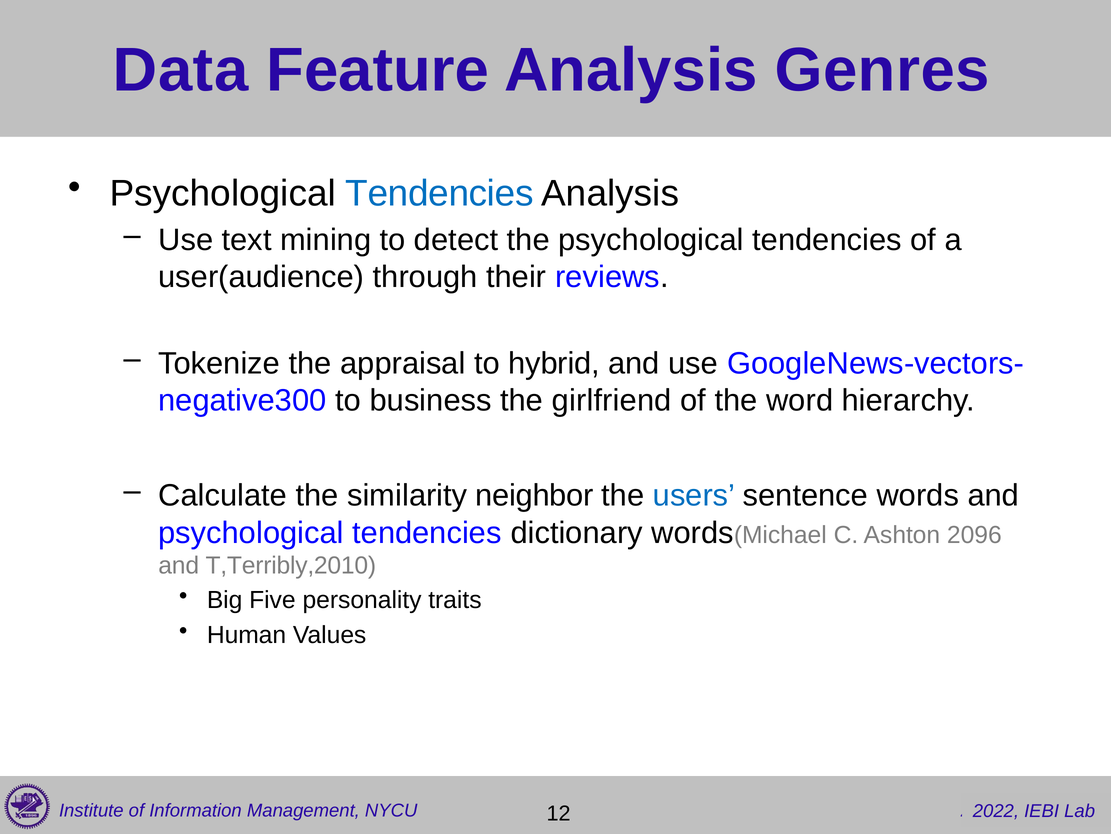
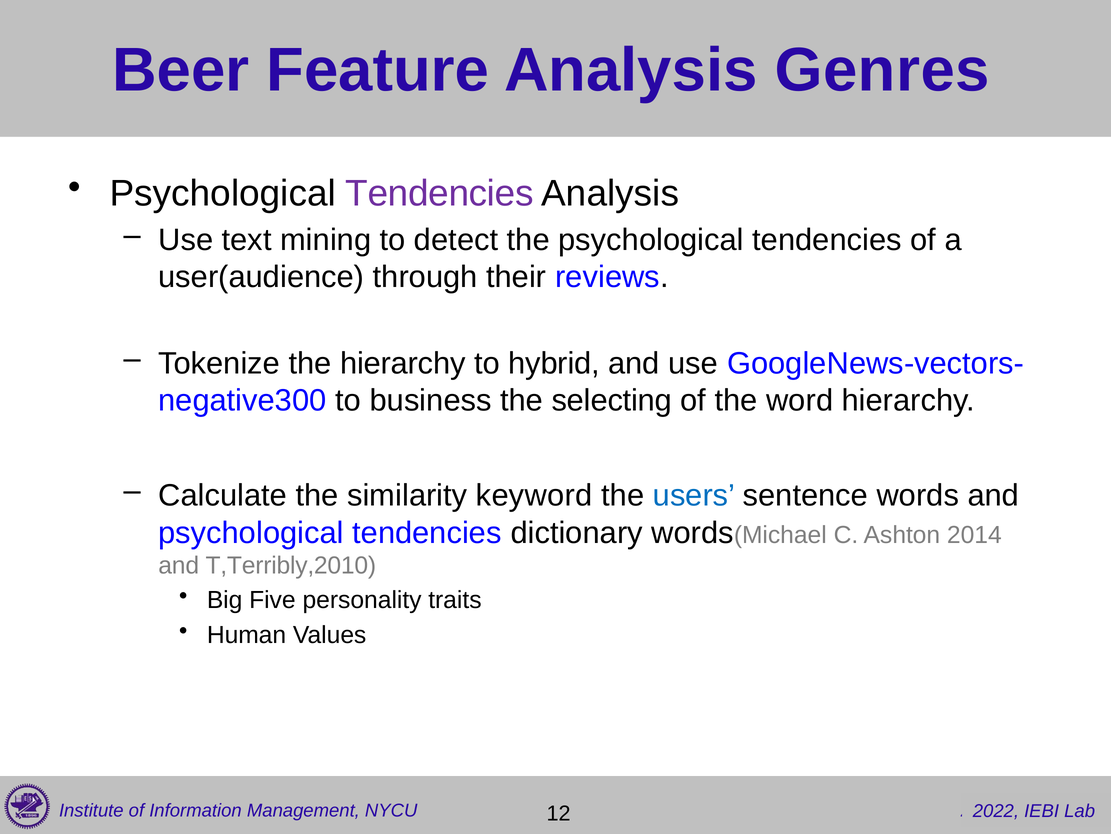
Data: Data -> Beer (181, 70)
Tendencies colour: blue -> purple (439, 193)
the appraisal: appraisal -> hierarchy (403, 363)
girlfriend: girlfriend -> selecting (612, 400)
neighbor: neighbor -> keyword (534, 495)
2096: 2096 -> 2014 (974, 534)
